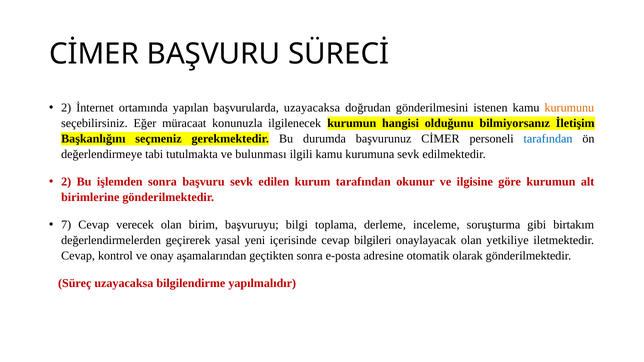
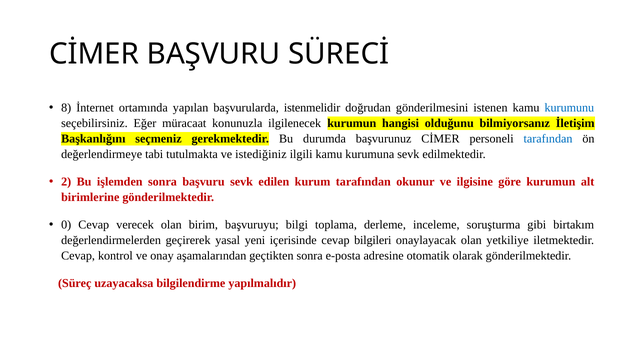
2: 2 -> 8 (66, 108)
başvurularda uzayacaksa: uzayacaksa -> istenmelidir (312, 108)
kurumunu colour: orange -> blue (569, 108)
bulunması: bulunması -> istediğiniz (261, 154)
7: 7 -> 0 (66, 225)
